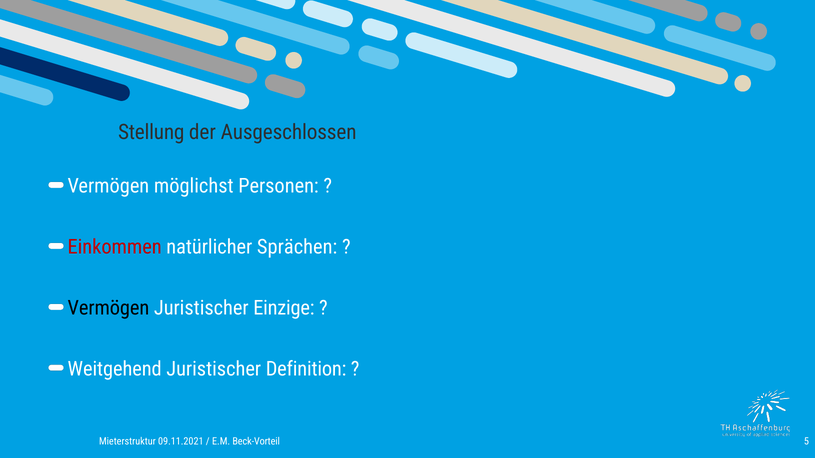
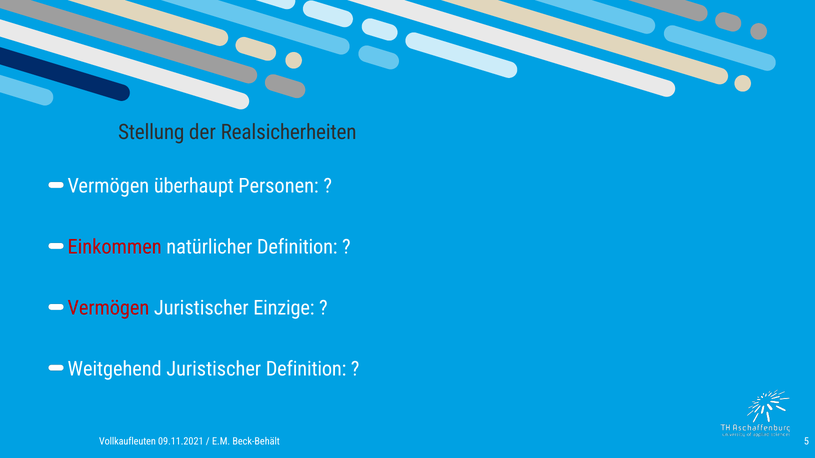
Ausgeschlossen: Ausgeschlossen -> Realsicherheiten (289, 132)
möglichst: möglichst -> überhaupt (194, 186)
natürlicher Sprächen: Sprächen -> Definition (297, 247)
Vermögen colour: black -> red (108, 308)
Mieterstruktur: Mieterstruktur -> Vollkaufleuten (127, 442)
Beck-Vorteil: Beck-Vorteil -> Beck-Behält (256, 442)
